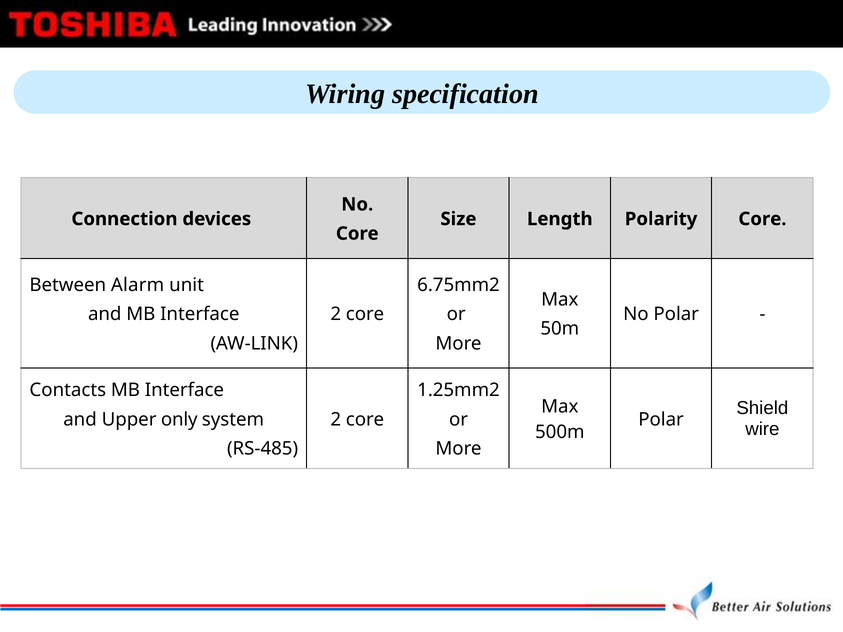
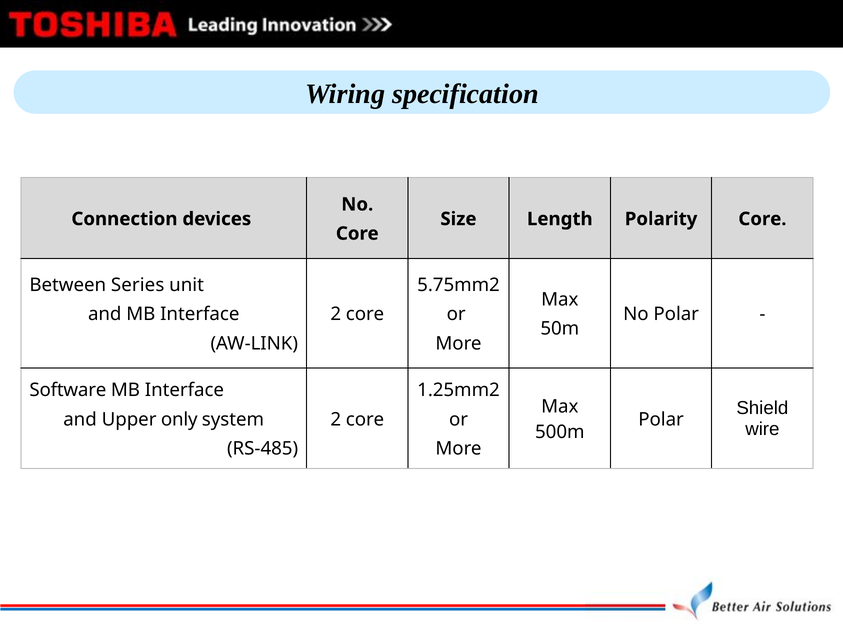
Alarm: Alarm -> Series (138, 285)
6.75mm2: 6.75mm2 -> 5.75mm2 (459, 285)
Contacts: Contacts -> Software (68, 390)
